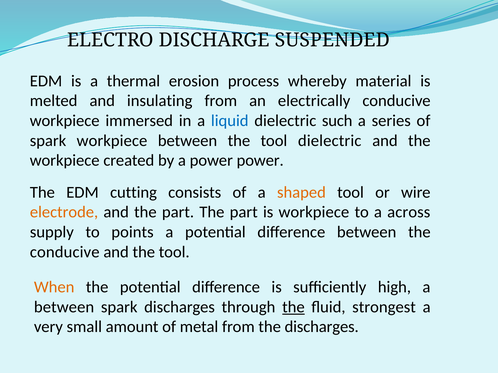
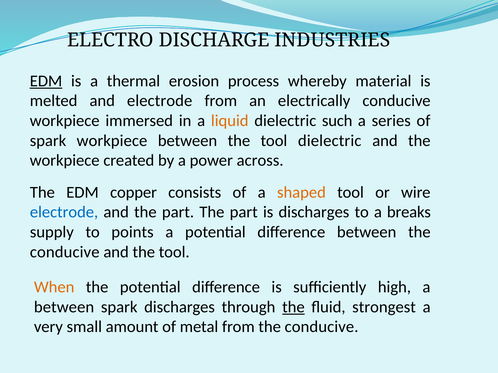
SUSPENDED: SUSPENDED -> INDUSTRIES (332, 40)
EDM underline: none -> present (46, 81)
and insulating: insulating -> electrode (160, 101)
liquid colour: blue -> orange (230, 121)
power power: power -> across (260, 161)
cutting: cutting -> copper (134, 192)
electrode colour: orange -> blue (64, 212)
is workpiece: workpiece -> discharges (314, 212)
across: across -> breaks (409, 212)
from the discharges: discharges -> conducive (322, 327)
